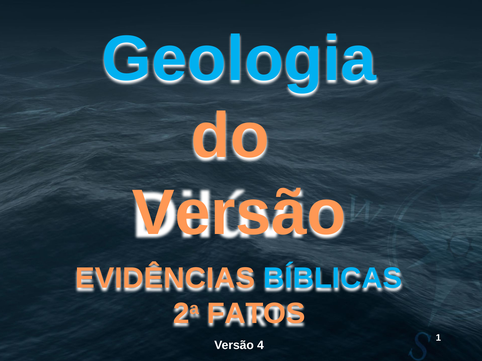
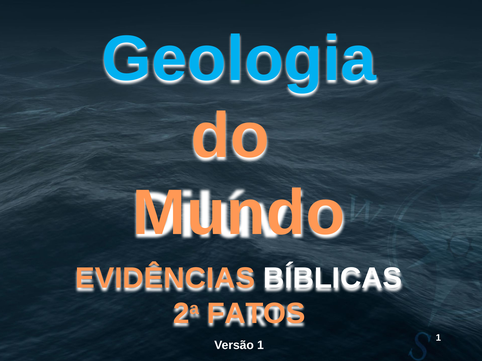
Versão: Versão -> Mundo (239, 213)
BÍBLICAS colour: light blue -> white (333, 278)
Versão 4: 4 -> 1 (260, 346)
